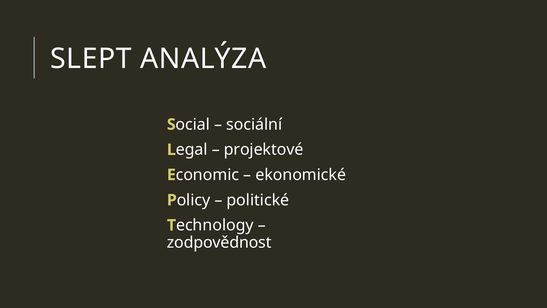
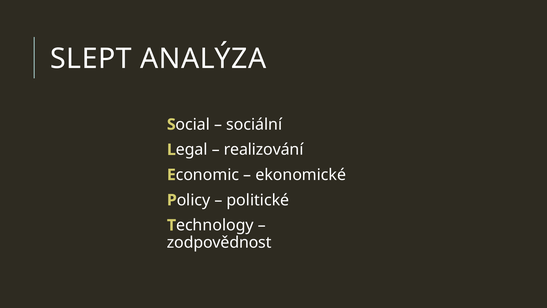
projektové: projektové -> realizování (264, 150)
